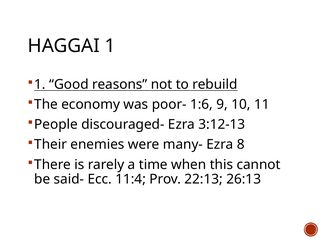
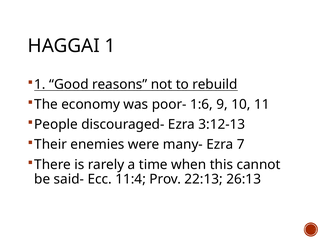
8: 8 -> 7 (241, 145)
